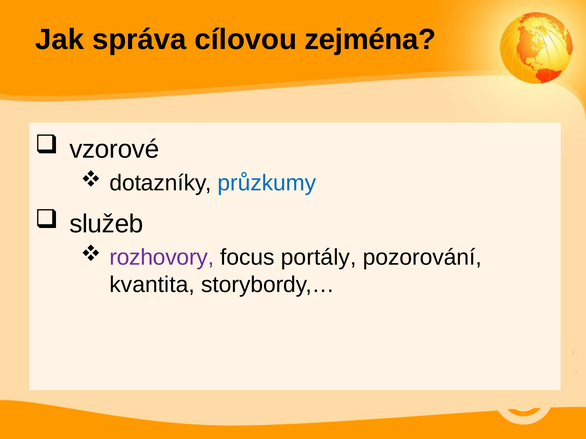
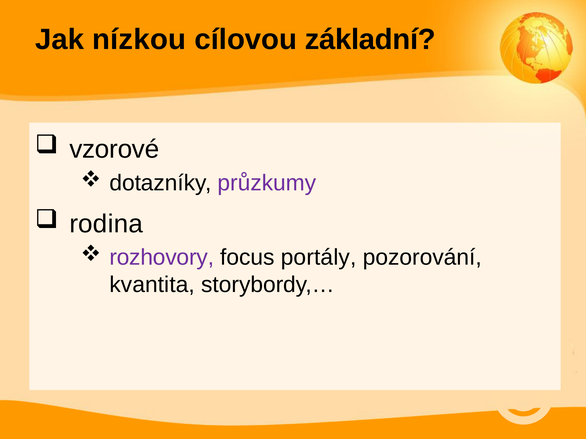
správa: správa -> nízkou (139, 40)
zejména: zejména -> základní (370, 40)
průzkumy colour: blue -> purple (267, 183)
služeb: služeb -> rodina (106, 224)
